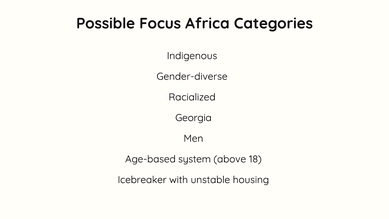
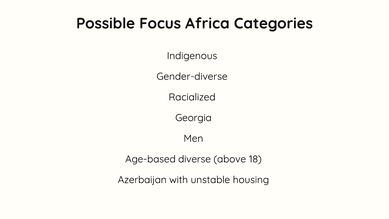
system: system -> diverse (195, 159)
Icebreaker: Icebreaker -> Azerbaijan (142, 180)
